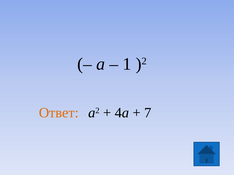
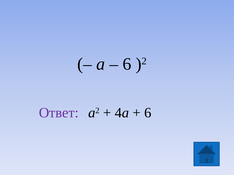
1: 1 -> 6 (127, 64)
Ответ colour: orange -> purple (59, 113)
7: 7 -> 6 (148, 113)
